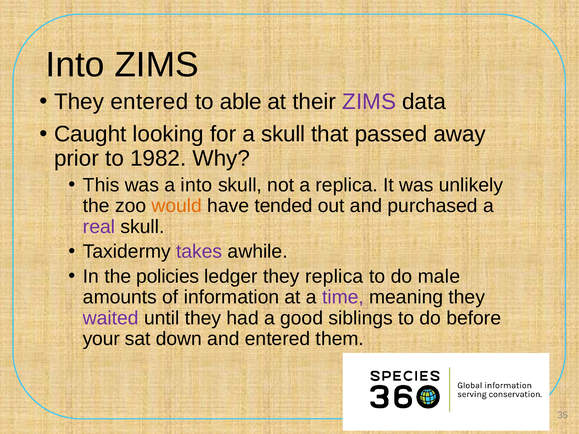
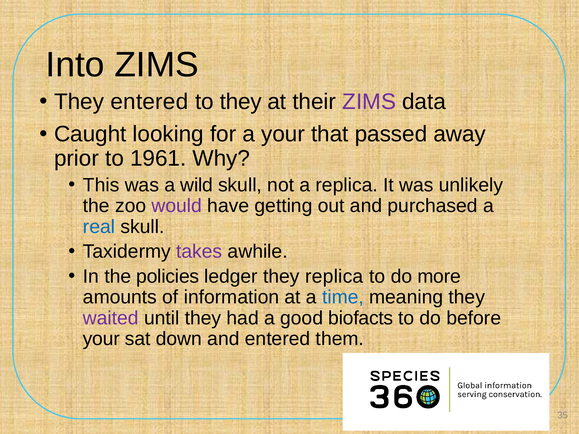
to able: able -> they (241, 102)
a skull: skull -> your (283, 134)
1982: 1982 -> 1961 (158, 159)
a into: into -> wild (197, 185)
would colour: orange -> purple (177, 206)
tended: tended -> getting (284, 206)
real colour: purple -> blue (99, 227)
male: male -> more (439, 277)
time colour: purple -> blue (343, 297)
siblings: siblings -> biofacts (361, 318)
